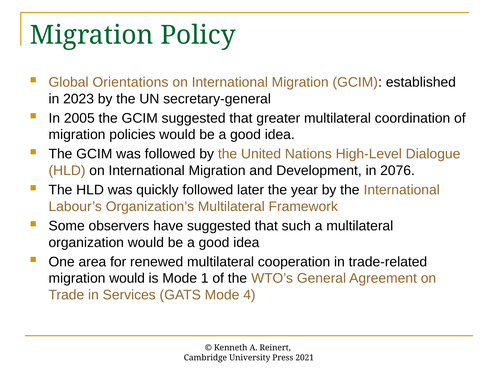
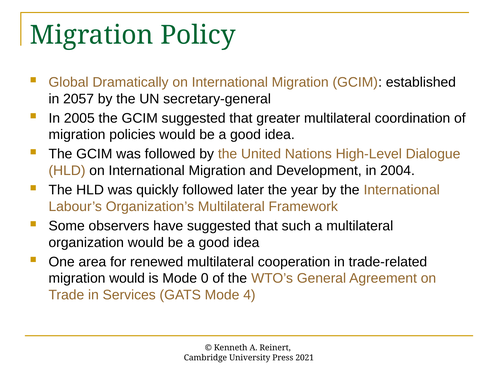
Orientations: Orientations -> Dramatically (130, 82)
2023: 2023 -> 2057 (79, 99)
2076: 2076 -> 2004 (398, 171)
1: 1 -> 0 (205, 279)
